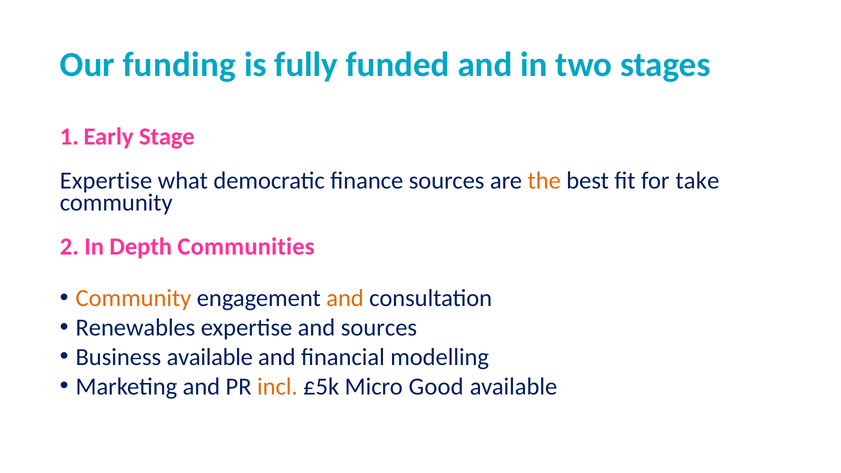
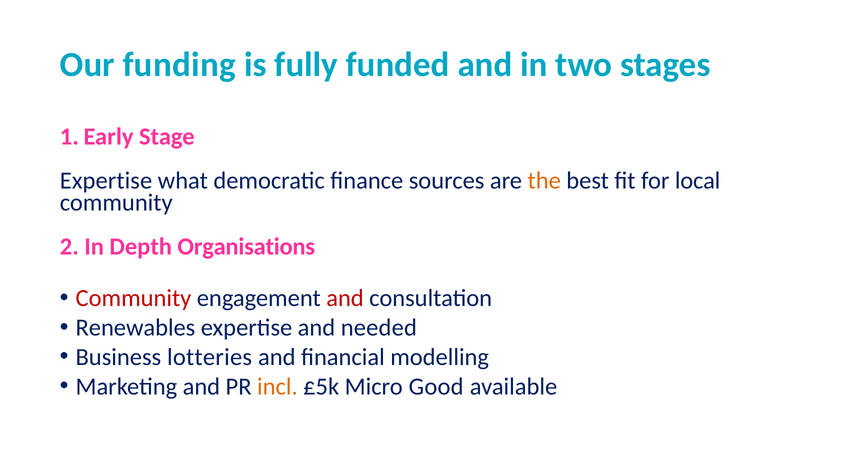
take: take -> local (698, 181)
Communities: Communities -> Organisations (246, 247)
Community colour: orange -> red (133, 298)
and colour: orange -> red (345, 298)
and sources: sources -> needed (379, 328)
Business available: available -> lotteries (210, 357)
